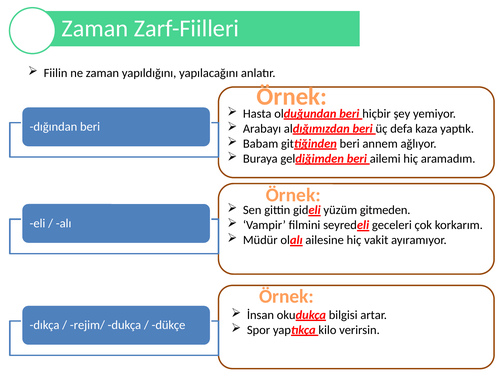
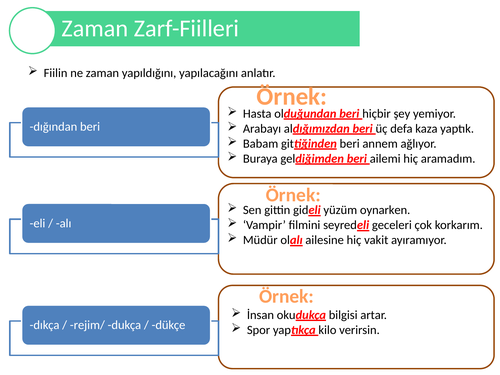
gitmeden: gitmeden -> oynarken (385, 210)
